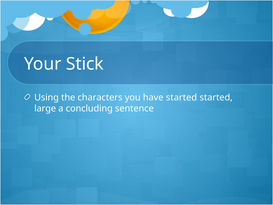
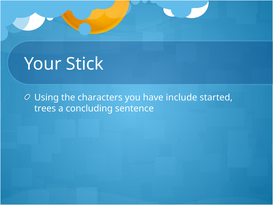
have started: started -> include (181, 97)
large: large -> trees (45, 108)
